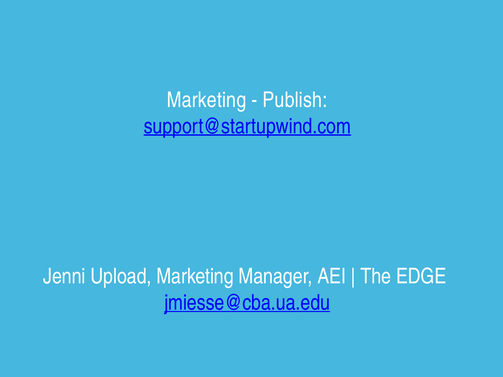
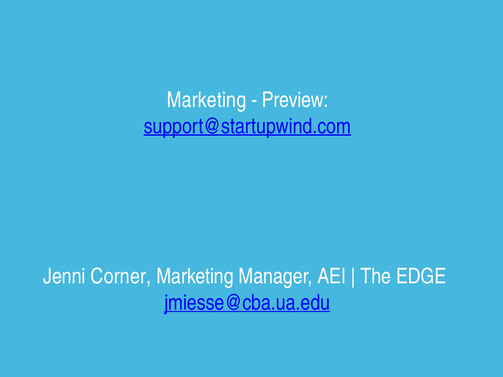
Publish: Publish -> Preview (295, 100)
Upload: Upload -> Corner (121, 277)
